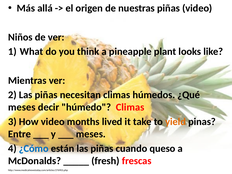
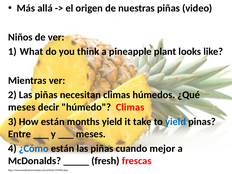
How video: video -> están (53, 122)
months lived: lived -> yield (112, 122)
yield colour: orange -> blue (176, 122)
queso: queso -> mejor (162, 149)
